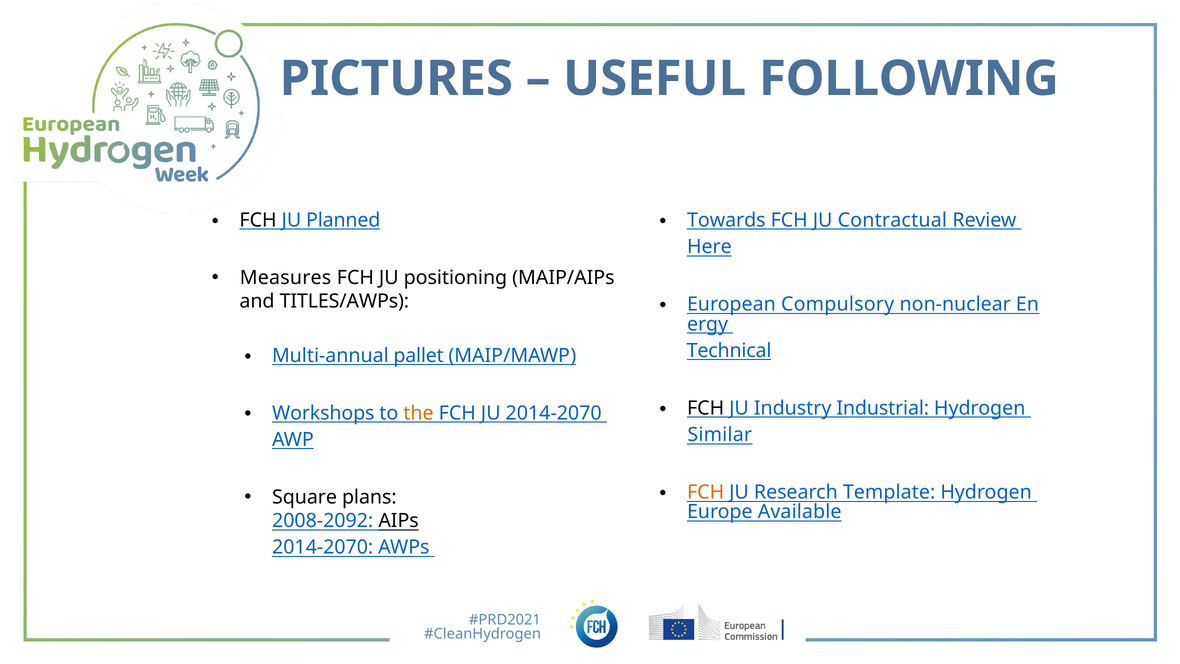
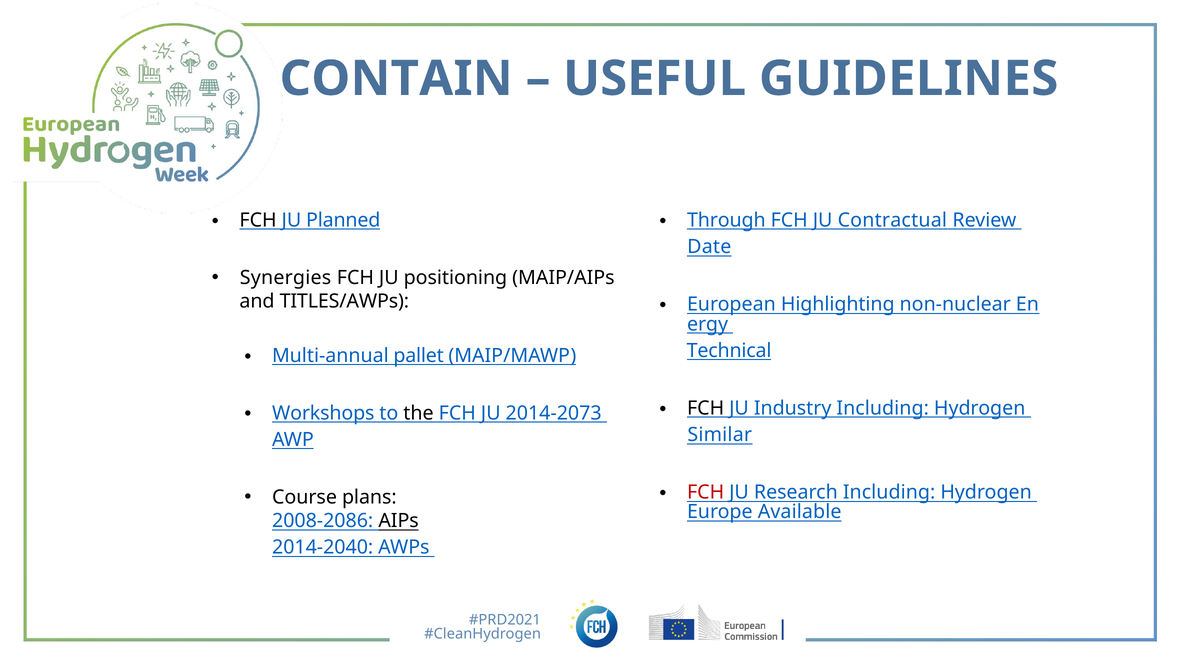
PICTURES: PICTURES -> CONTAIN (396, 79)
FOLLOWING: FOLLOWING -> GUIDELINES (909, 79)
Towards: Towards -> Through (726, 220)
Here: Here -> Date (709, 247)
Measures: Measures -> Synergies (286, 278)
Compulsory: Compulsory -> Highlighting (838, 304)
Industry Industrial: Industrial -> Including (883, 408)
the colour: orange -> black (419, 413)
JU 2014-2070: 2014-2070 -> 2014-2073 (554, 413)
FCH colour: orange -> red (706, 492)
Research Template: Template -> Including (889, 492)
Square: Square -> Course (305, 497)
2008-2092: 2008-2092 -> 2008-2086 (323, 521)
2014-2070: 2014-2070 -> 2014-2040 (323, 547)
